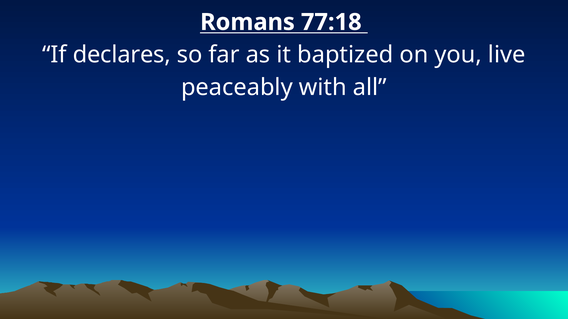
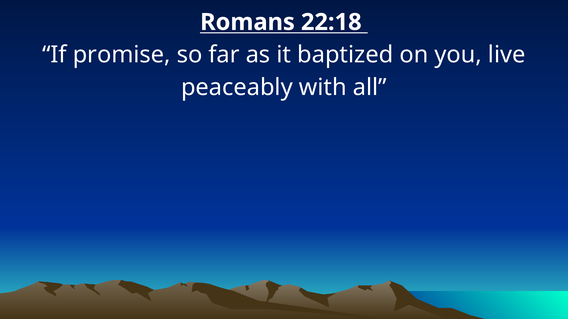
77:18: 77:18 -> 22:18 (331, 22)
declares: declares -> promise (122, 55)
